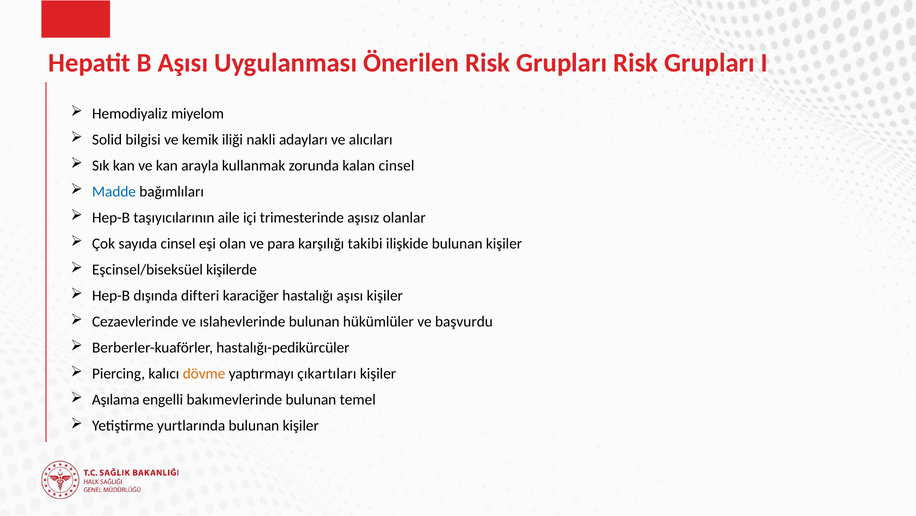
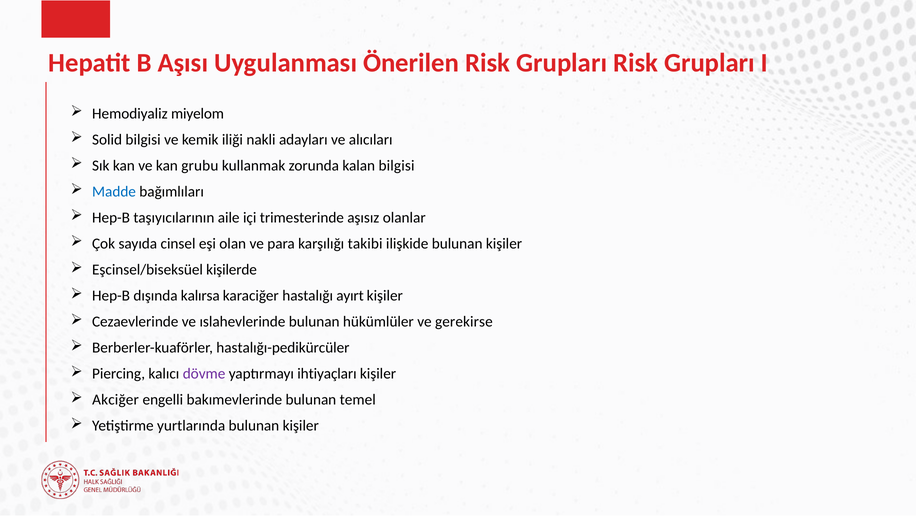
arayla: arayla -> grubu (200, 165)
kalan cinsel: cinsel -> bilgisi (397, 165)
difteri: difteri -> kalırsa (200, 295)
aşısı: aşısı -> ayırt (350, 295)
başvurdu: başvurdu -> gerekirse (464, 321)
dövme colour: orange -> purple (204, 373)
çıkartıları: çıkartıları -> ihtiyaçları (327, 373)
Aşılama: Aşılama -> Akciğer (116, 399)
